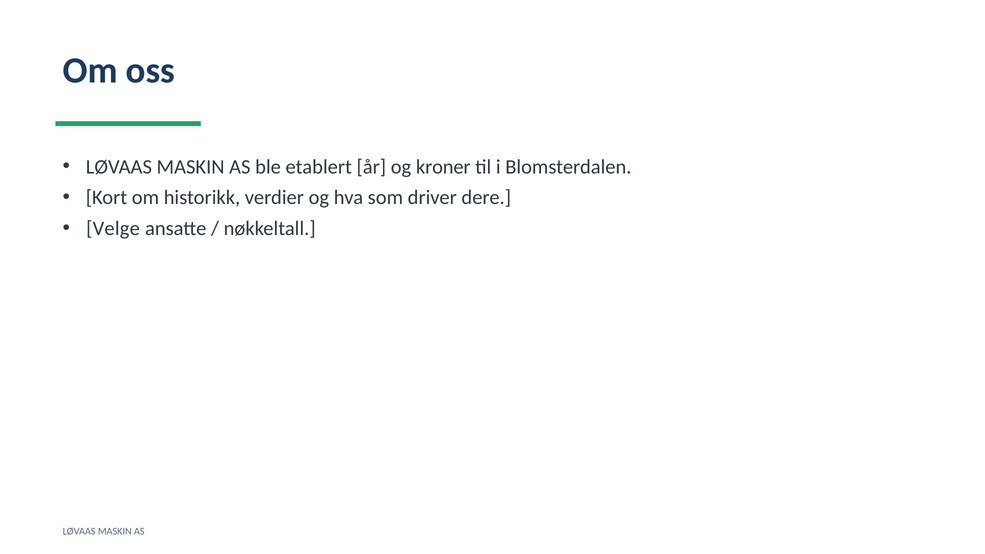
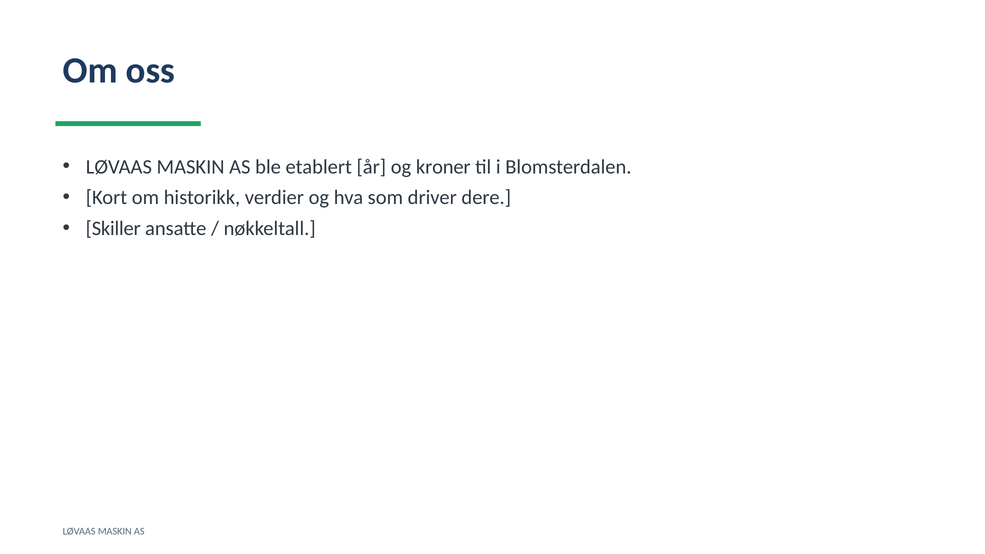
Velge: Velge -> Skiller (113, 228)
